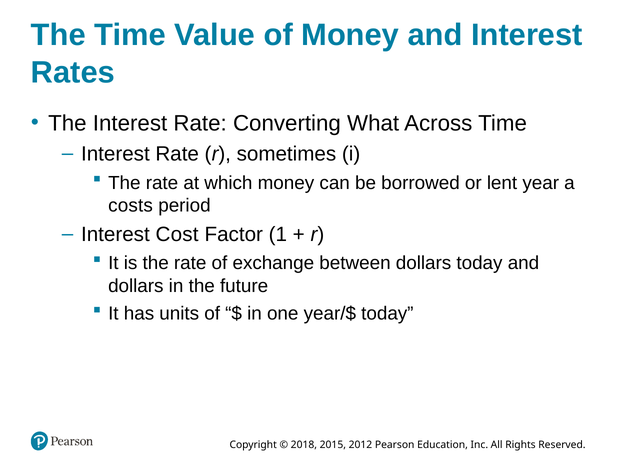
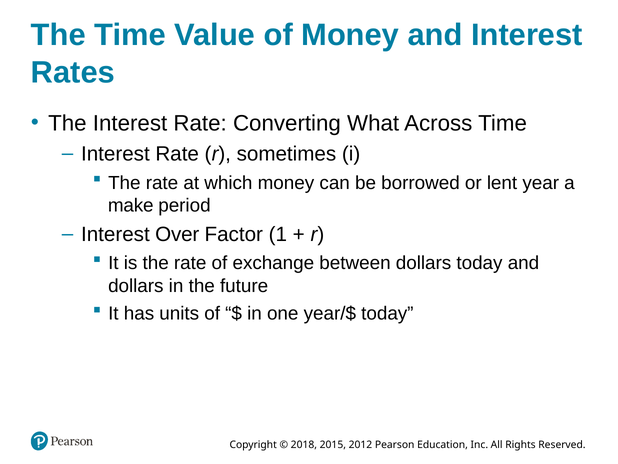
costs: costs -> make (131, 205)
Cost: Cost -> Over (177, 234)
